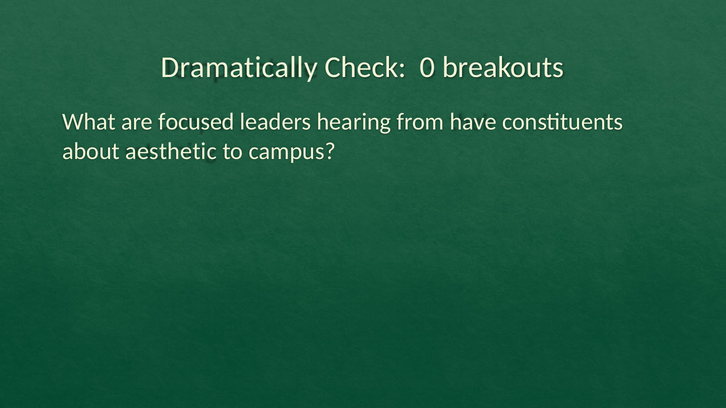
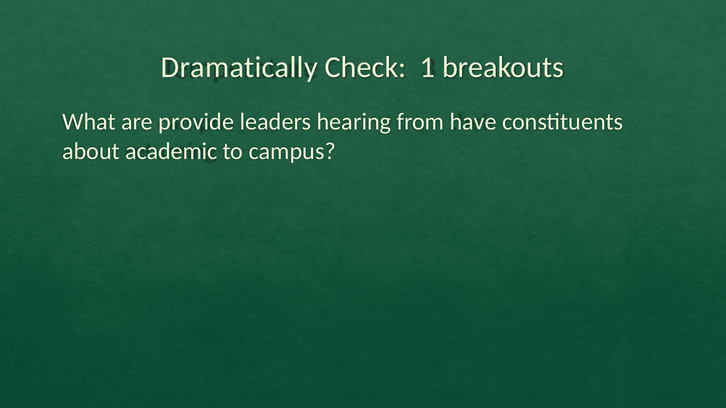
0: 0 -> 1 (428, 67)
focused: focused -> provide (196, 122)
aesthetic: aesthetic -> academic (171, 151)
